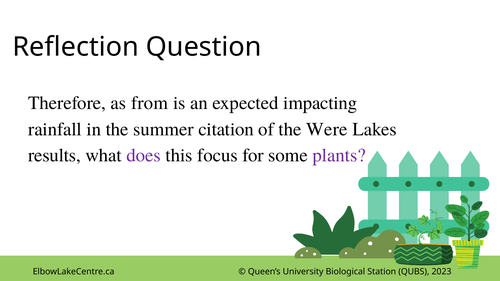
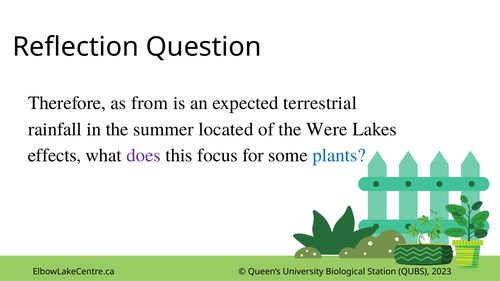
impacting: impacting -> terrestrial (320, 103)
citation: citation -> located (226, 129)
results: results -> effects (55, 156)
plants colour: purple -> blue (339, 156)
